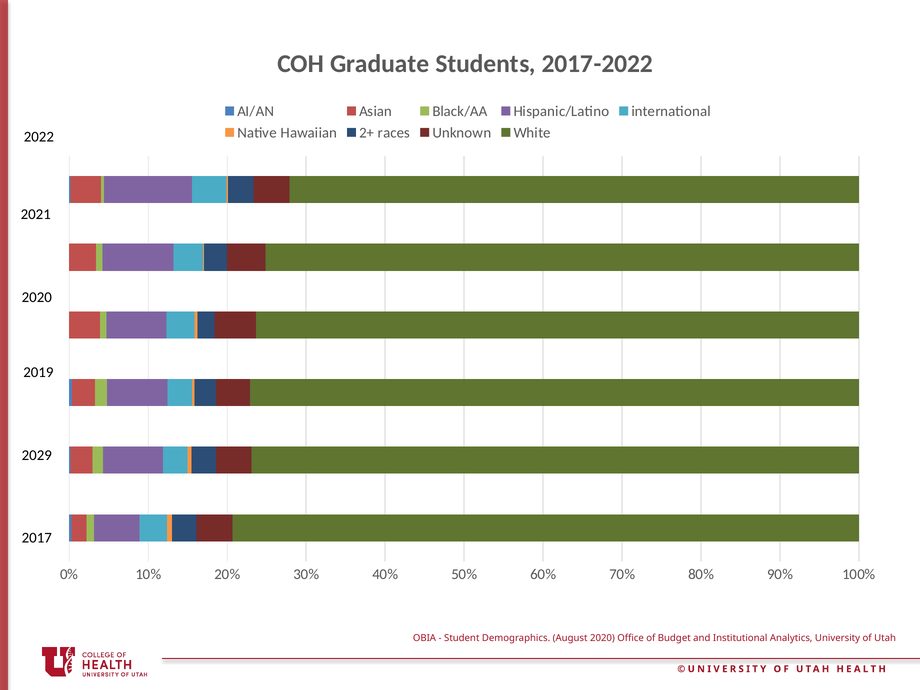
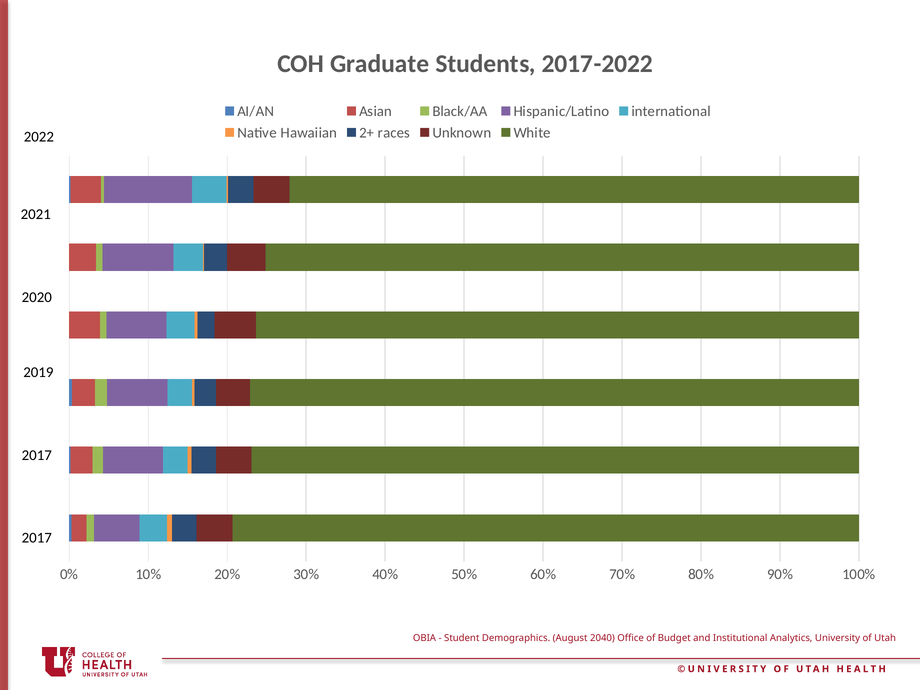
2029: 2029 -> 2017 (37, 455)
August 2020: 2020 -> 2040 (602, 638)
